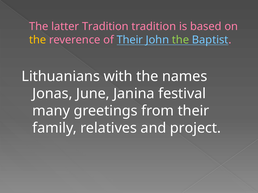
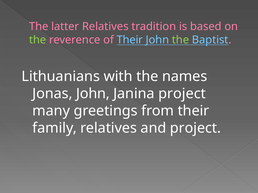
latter Tradition: Tradition -> Relatives (105, 27)
the colour: yellow -> light green (38, 40)
Jonas June: June -> John (93, 94)
Janina festival: festival -> project (182, 94)
